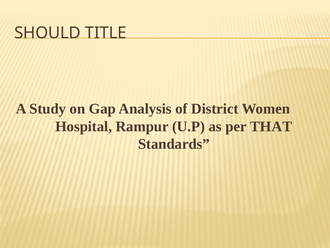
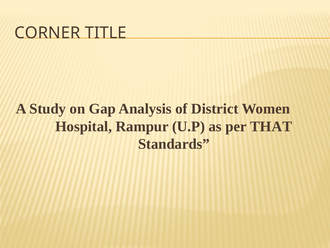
SHOULD: SHOULD -> CORNER (47, 33)
